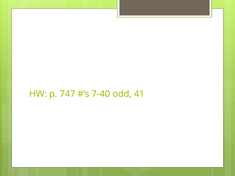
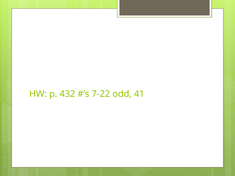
747: 747 -> 432 (67, 94)
7-40: 7-40 -> 7-22 (101, 94)
